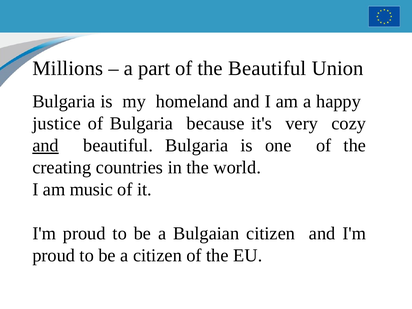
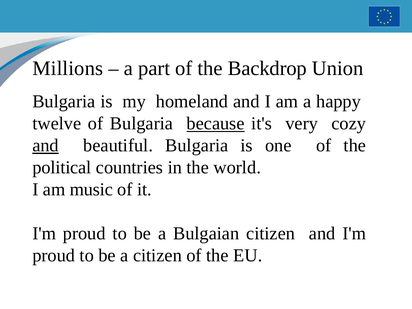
the Beautiful: Beautiful -> Backdrop (267, 68)
justice: justice -> twelve (57, 124)
because underline: none -> present (216, 124)
creating: creating -> political (62, 167)
